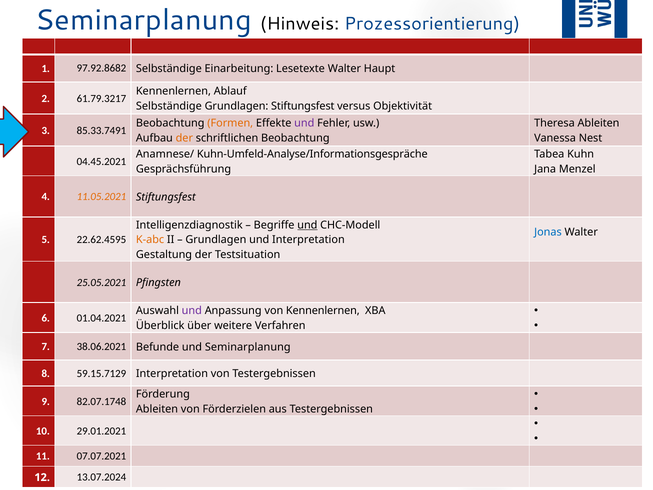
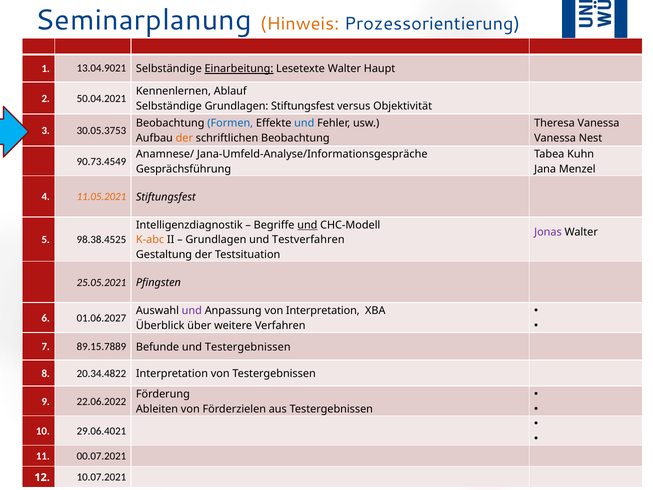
Hinweis colour: black -> orange (300, 24)
97.92.8682: 97.92.8682 -> 13.04.9021 (101, 68)
Einarbeitung underline: none -> present (239, 69)
61.79.3217: 61.79.3217 -> 50.04.2021 (101, 98)
Formen colour: orange -> blue (230, 123)
und colour: purple -> blue (304, 123)
Theresa Ableiten: Ableiten -> Vanessa (599, 123)
85.33.7491: 85.33.7491 -> 30.05.3753 (101, 131)
Kuhn-Umfeld-Analyse/Informationsgespräche: Kuhn-Umfeld-Analyse/Informationsgespräche -> Jana-Umfeld-Analyse/Informationsgespräche (312, 154)
04.45.2021: 04.45.2021 -> 90.73.4549 (101, 161)
Jonas colour: blue -> purple (548, 232)
22.62.4595: 22.62.4595 -> 98.38.4525 (101, 240)
und Interpretation: Interpretation -> Testverfahren (308, 240)
von Kennenlernen: Kennenlernen -> Interpretation (323, 311)
01.04.2021: 01.04.2021 -> 01.06.2027 (101, 318)
38.06.2021: 38.06.2021 -> 89.15.7889 (101, 347)
und Seminarplanung: Seminarplanung -> Testergebnissen (248, 347)
59.15.7129: 59.15.7129 -> 20.34.4822 (101, 373)
82.07.1748: 82.07.1748 -> 22.06.2022 (101, 401)
29.01.2021: 29.01.2021 -> 29.06.4021 (101, 431)
07.07.2021: 07.07.2021 -> 00.07.2021 (101, 456)
13.07.2024: 13.07.2024 -> 10.07.2021 (101, 477)
